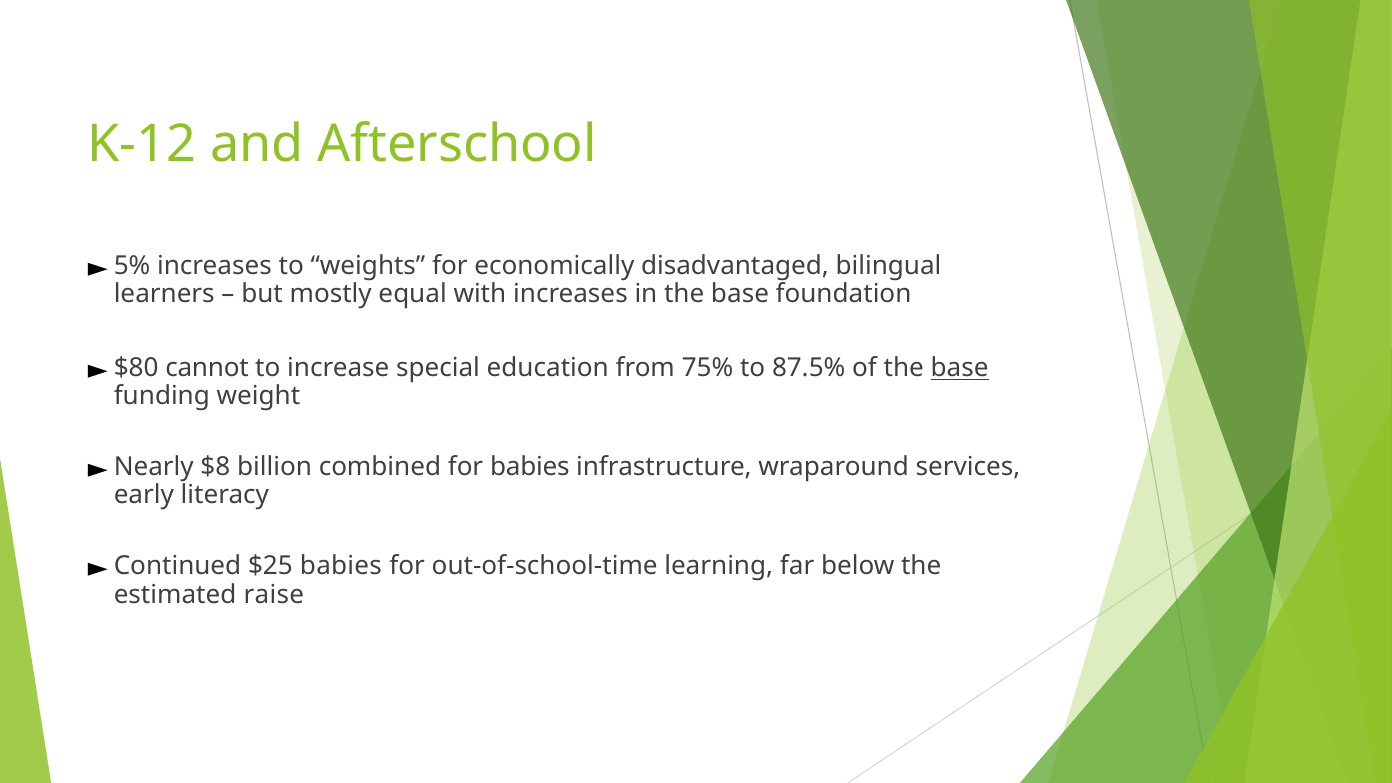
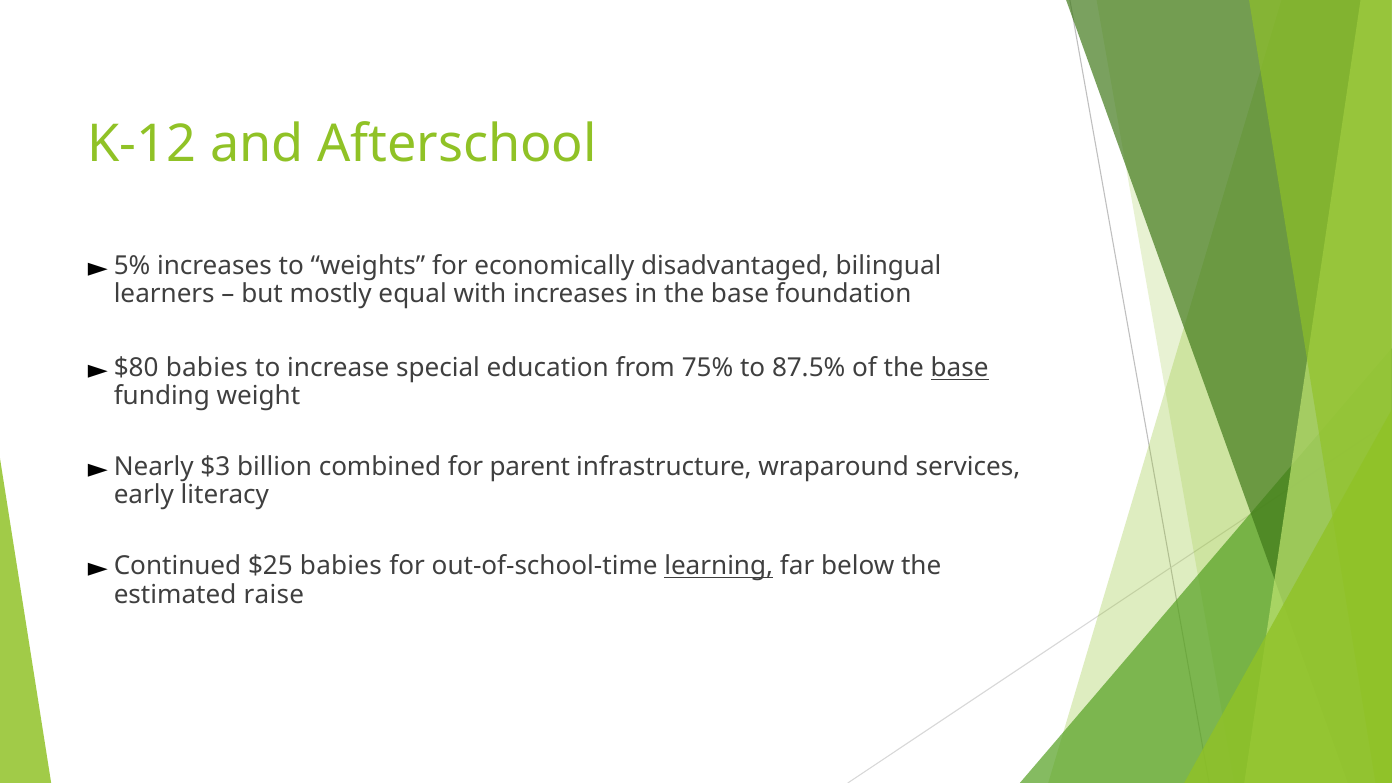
cannot: cannot -> babies (207, 368)
$8: $8 -> $3 (215, 467)
for babies: babies -> parent (530, 467)
learning underline: none -> present (719, 566)
